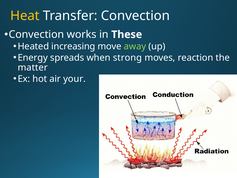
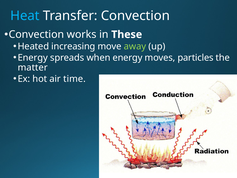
Heat colour: yellow -> light blue (25, 16)
when strong: strong -> energy (128, 58)
reaction: reaction -> particles (196, 58)
your: your -> time (74, 79)
